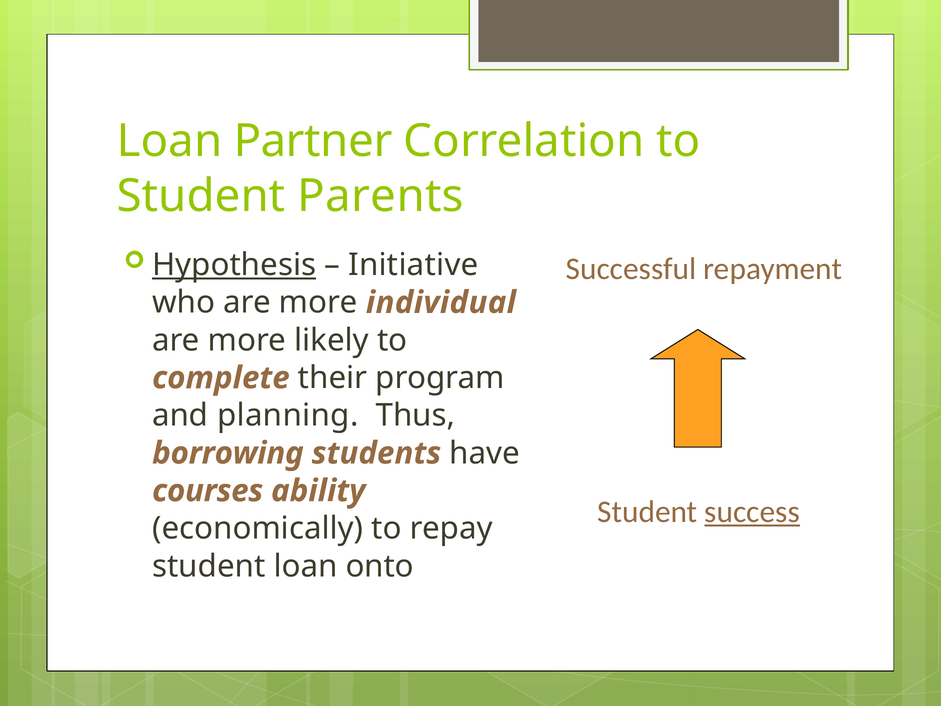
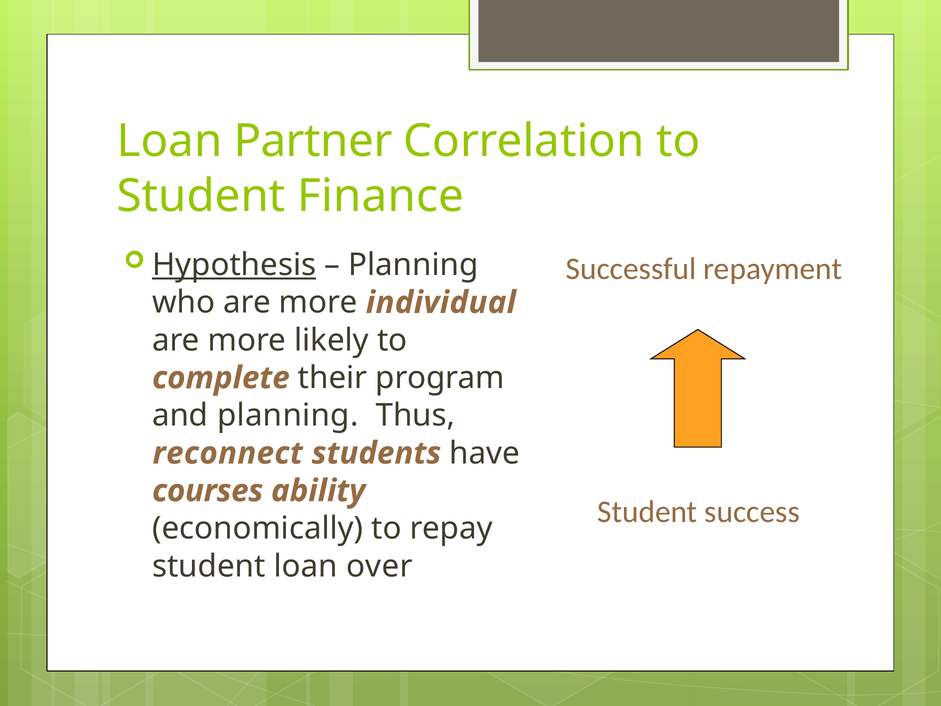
Parents: Parents -> Finance (381, 196)
Initiative: Initiative -> Planning (413, 265)
borrowing: borrowing -> reconnect (228, 453)
success underline: present -> none (752, 512)
onto: onto -> over (379, 566)
